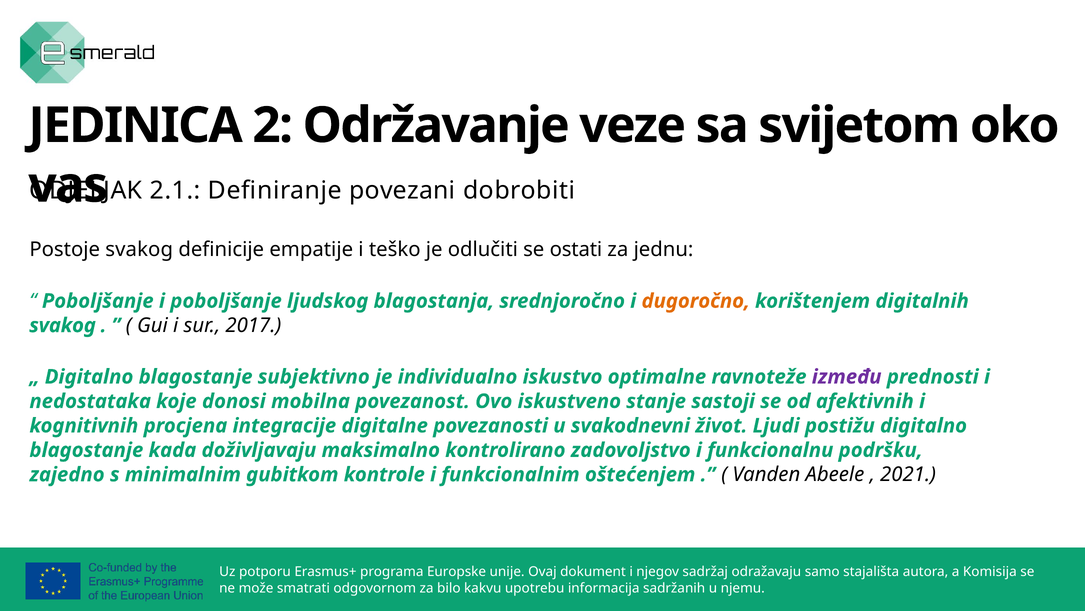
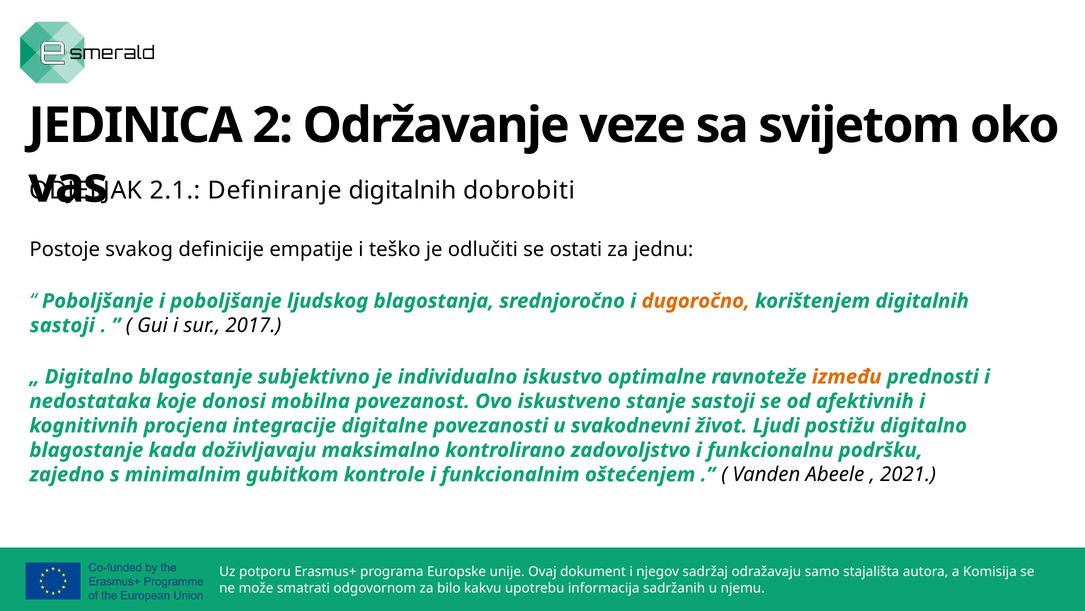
Definiranje povezani: povezani -> digitalnih (403, 190)
svakog: svakog -> sastoji (62, 325)
između colour: purple -> orange (847, 376)
